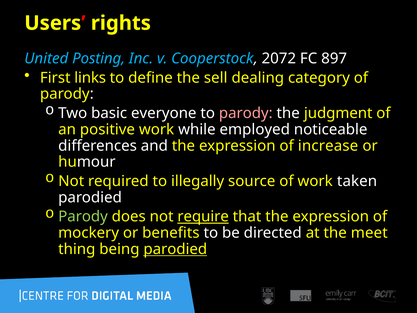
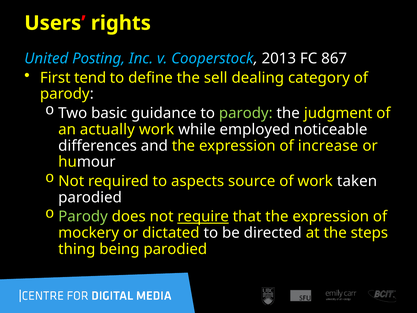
2072: 2072 -> 2013 (279, 59)
897: 897 -> 867 (334, 59)
links: links -> tend (90, 78)
everyone: everyone -> guidance (164, 113)
parody colour: pink -> light green (246, 113)
positive: positive -> actually (107, 129)
illegally: illegally -> aspects (198, 181)
benefits: benefits -> dictated (171, 233)
meet: meet -> steps (369, 233)
parodied underline: present -> none (175, 249)
